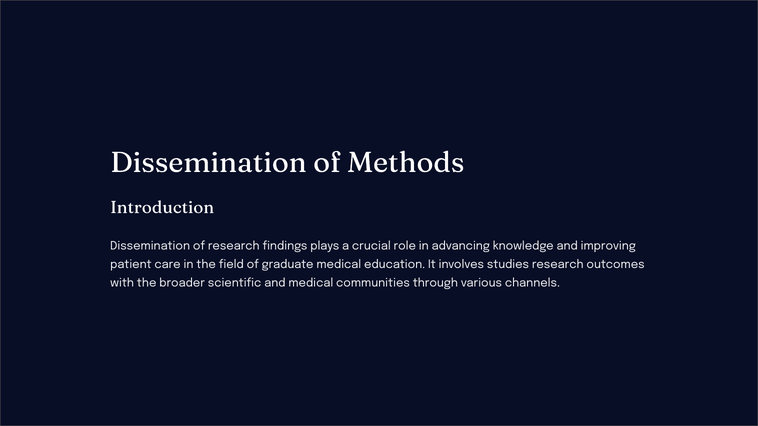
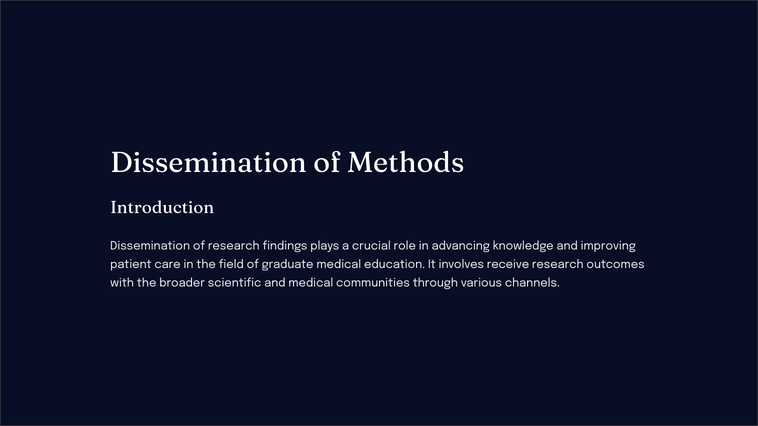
studies: studies -> receive (508, 265)
